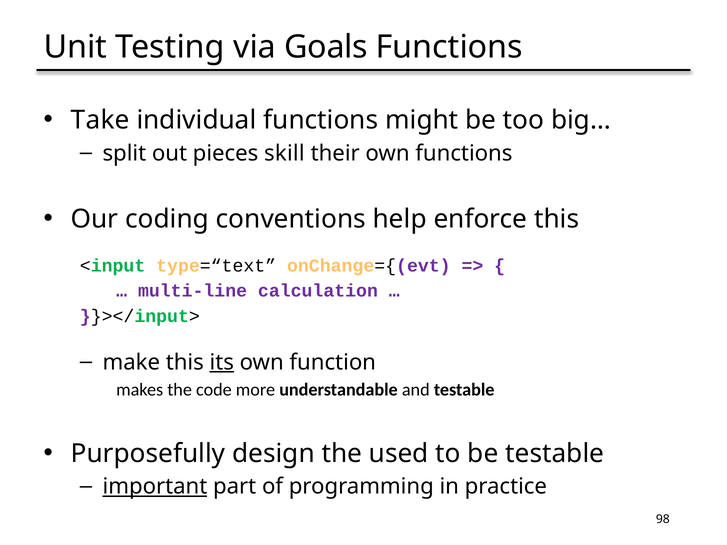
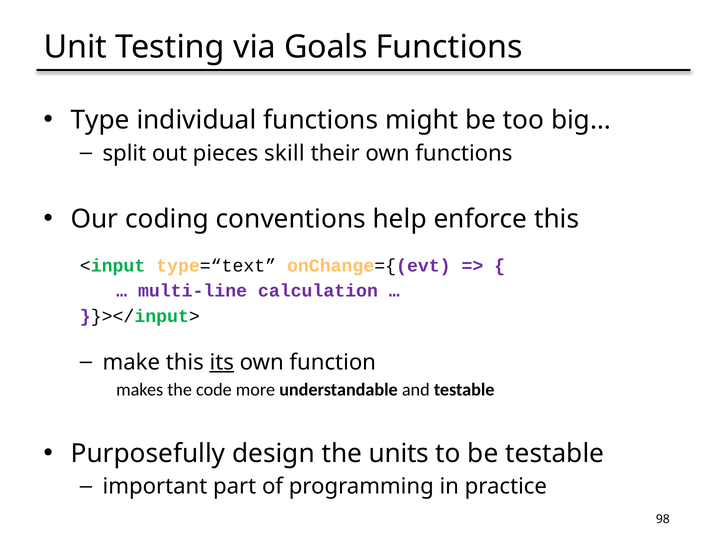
Take: Take -> Type (100, 120)
used: used -> units (399, 454)
important underline: present -> none (155, 487)
